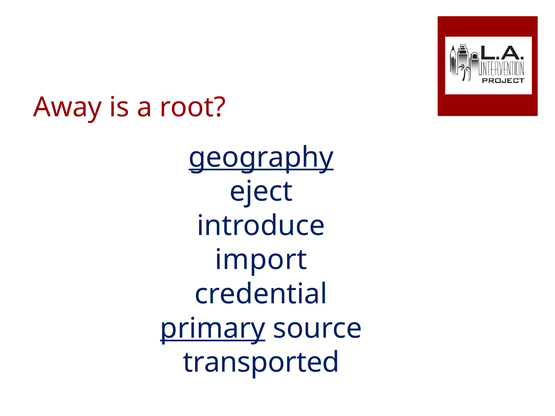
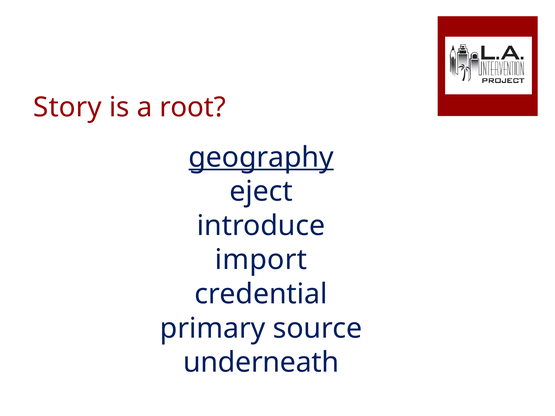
Away: Away -> Story (67, 107)
primary underline: present -> none (213, 328)
transported: transported -> underneath (261, 363)
